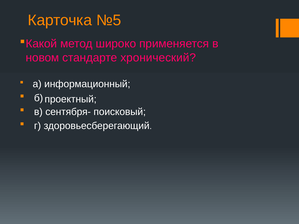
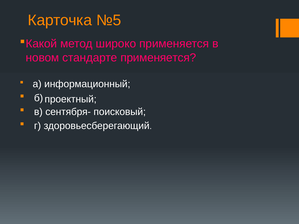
стандарте хронический: хронический -> применяется (158, 58)
